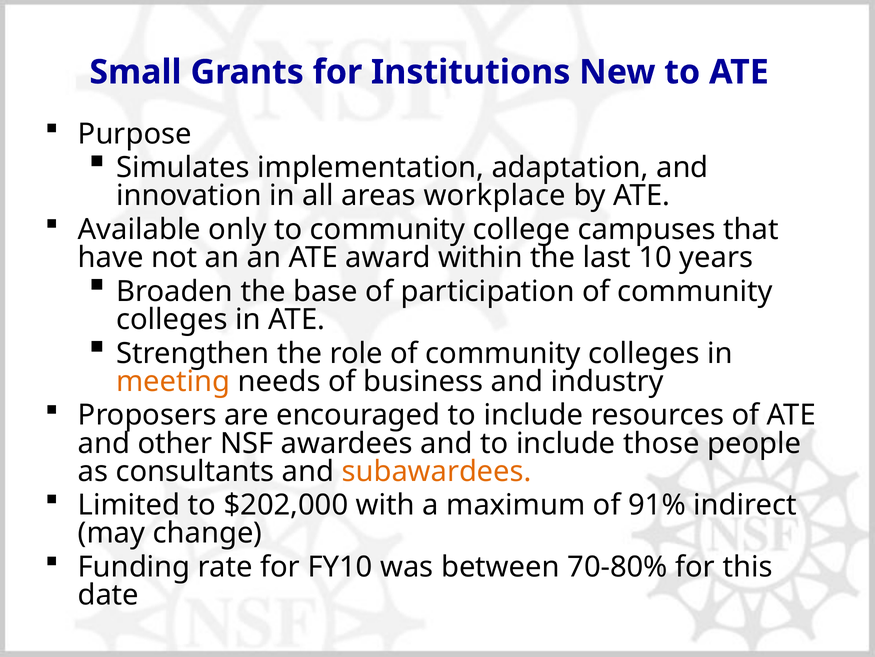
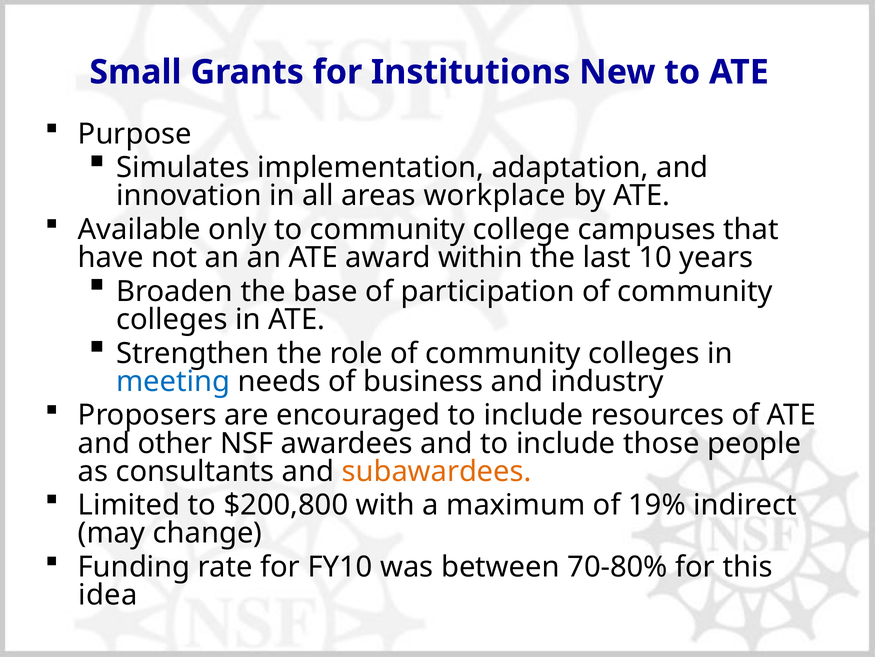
meeting colour: orange -> blue (173, 381)
$202,000: $202,000 -> $200,800 (286, 505)
91%: 91% -> 19% (657, 505)
date: date -> idea (108, 595)
